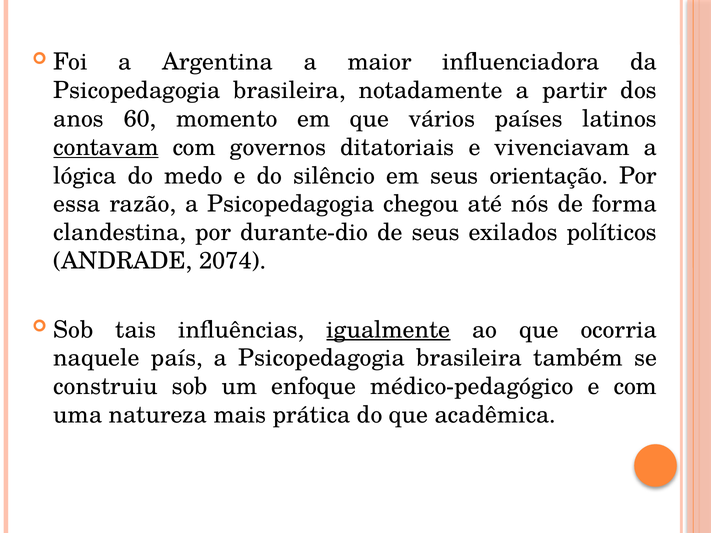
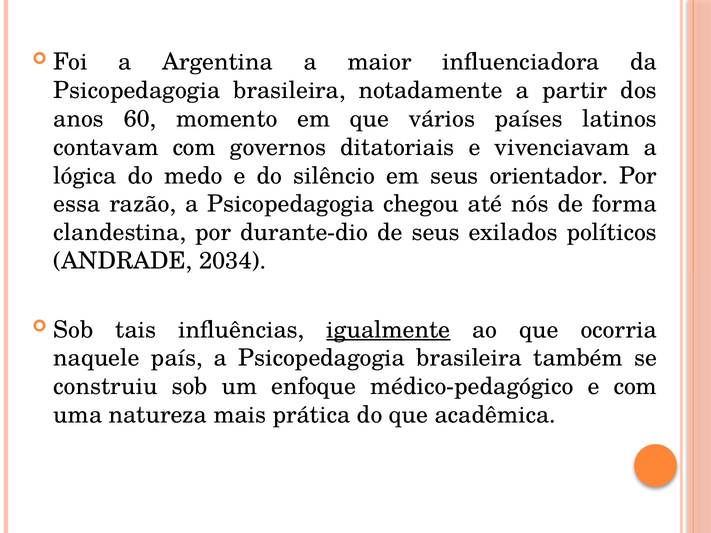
contavam underline: present -> none (106, 147)
orientação: orientação -> orientador (549, 176)
2074: 2074 -> 2034 (233, 261)
